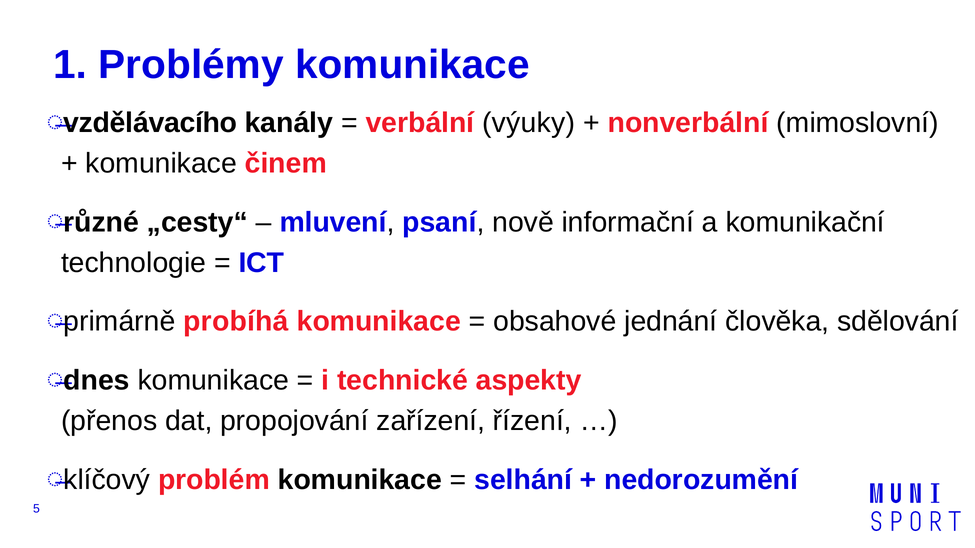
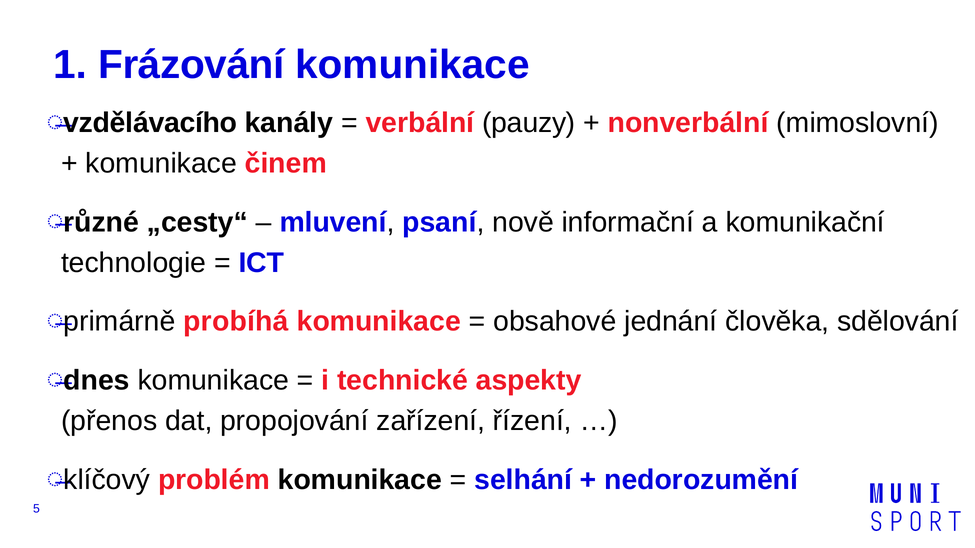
Problémy: Problémy -> Frázování (191, 65)
výuky: výuky -> pauzy (529, 123)
